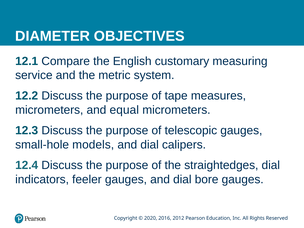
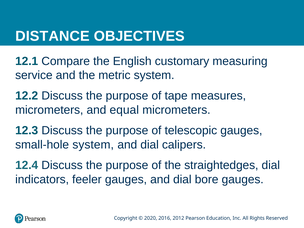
DIAMETER: DIAMETER -> DISTANCE (53, 36)
small-hole models: models -> system (93, 145)
